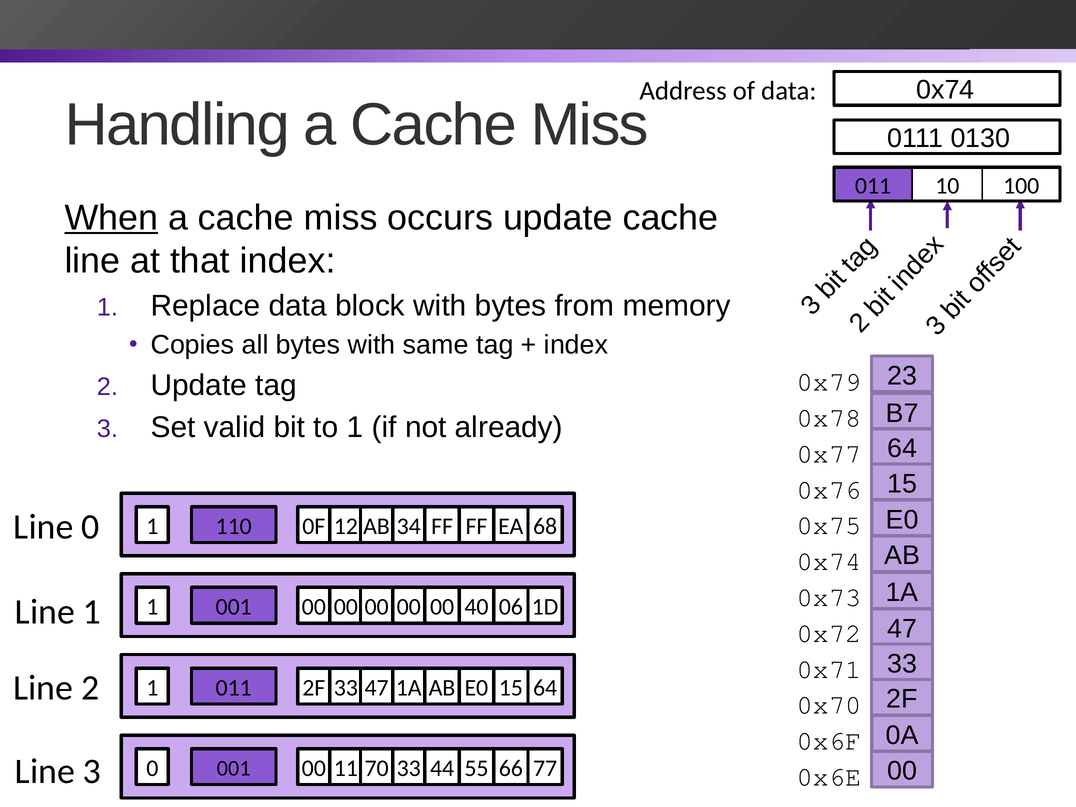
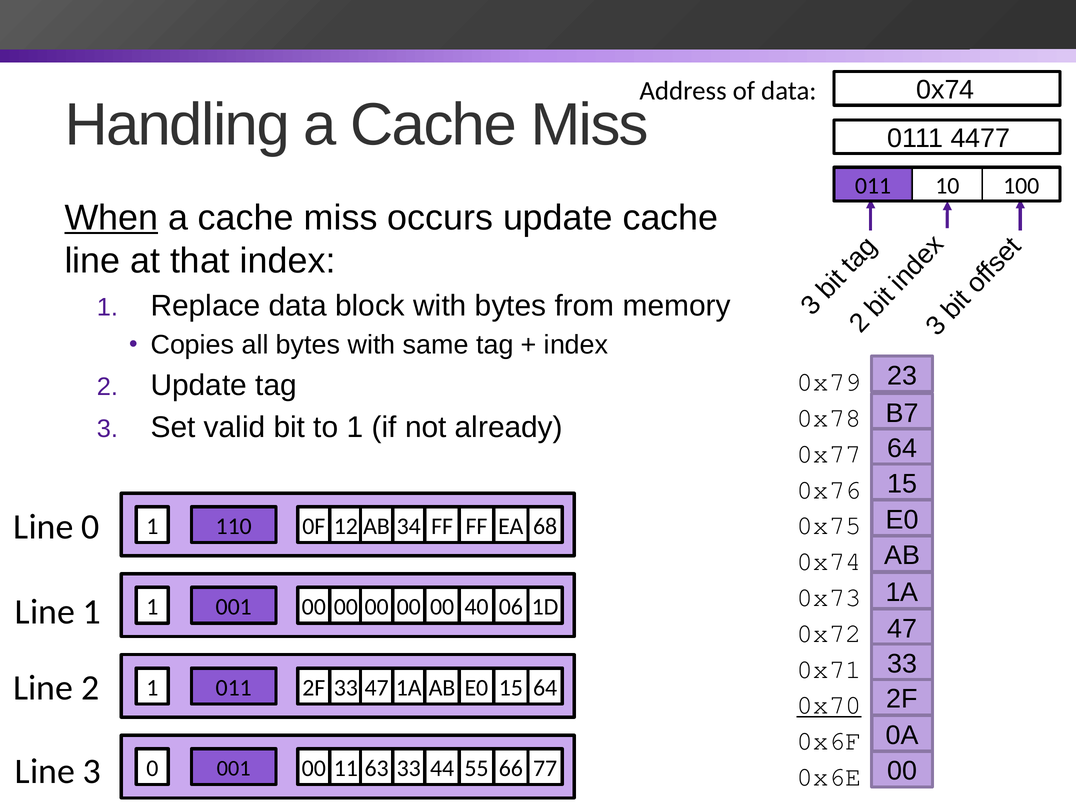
0130: 0130 -> 4477 (980, 138)
0x70 underline: none -> present (829, 705)
70: 70 -> 63 (377, 768)
